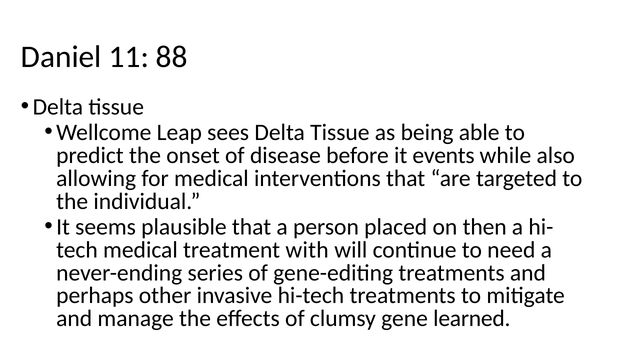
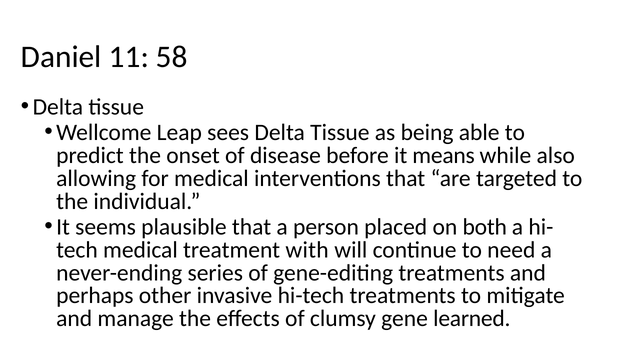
88: 88 -> 58 (172, 57)
events: events -> means (444, 156)
then: then -> both (485, 227)
